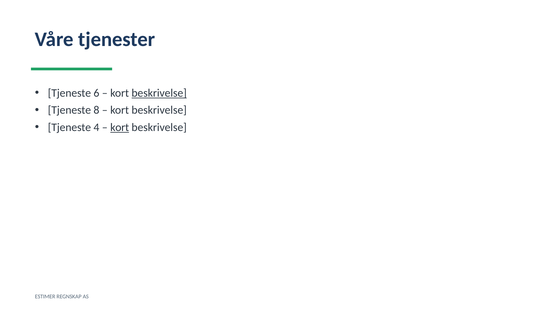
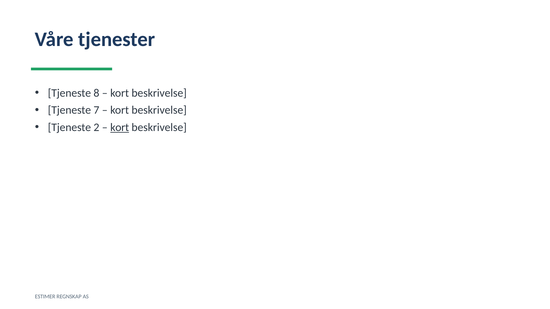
6: 6 -> 8 (96, 93)
beskrivelse underline: present -> none (159, 93)
8: 8 -> 7 (96, 110)
4: 4 -> 2 (96, 128)
